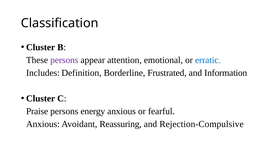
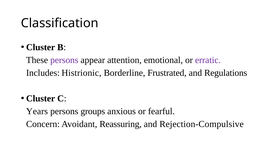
erratic colour: blue -> purple (208, 60)
Definition: Definition -> Histrionic (81, 73)
Information: Information -> Regulations (226, 73)
Praise: Praise -> Years (37, 111)
energy: energy -> groups (93, 111)
Anxious: Anxious -> Concern (43, 124)
